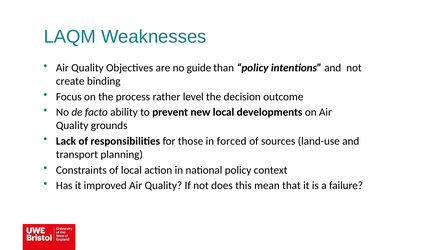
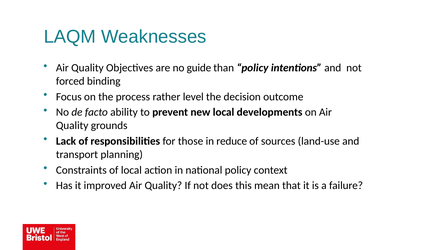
create: create -> forced (70, 81)
forced: forced -> reduce (232, 141)
